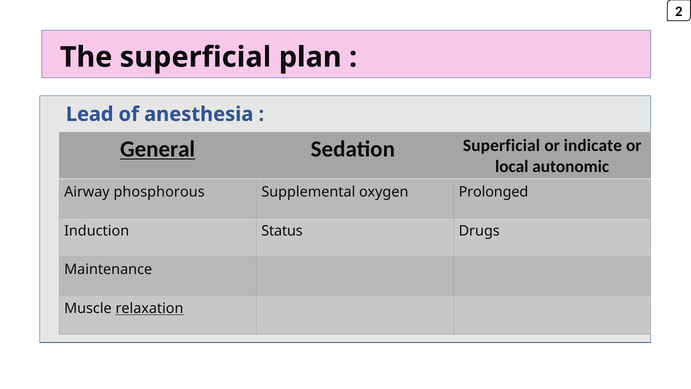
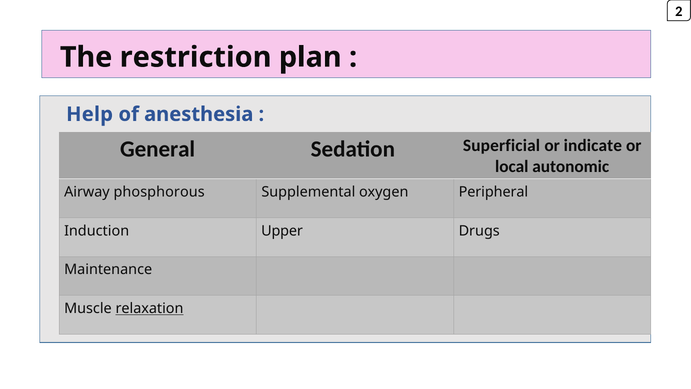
The superficial: superficial -> restriction (196, 57)
Lead: Lead -> Help (90, 114)
General underline: present -> none (158, 149)
Prolonged: Prolonged -> Peripheral (493, 192)
Status: Status -> Upper (282, 231)
